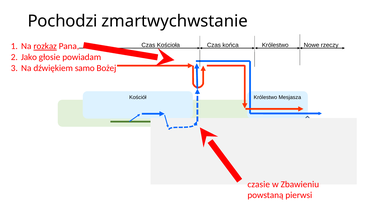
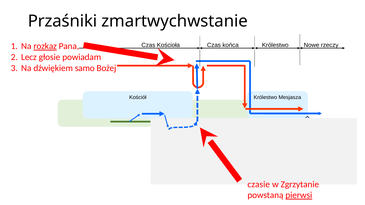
Pochodzi: Pochodzi -> Przaśniki (62, 21)
Jako: Jako -> Lecz (29, 57)
Zbawieniu: Zbawieniu -> Zgrzytanie (300, 185)
pierwsi underline: none -> present (299, 195)
